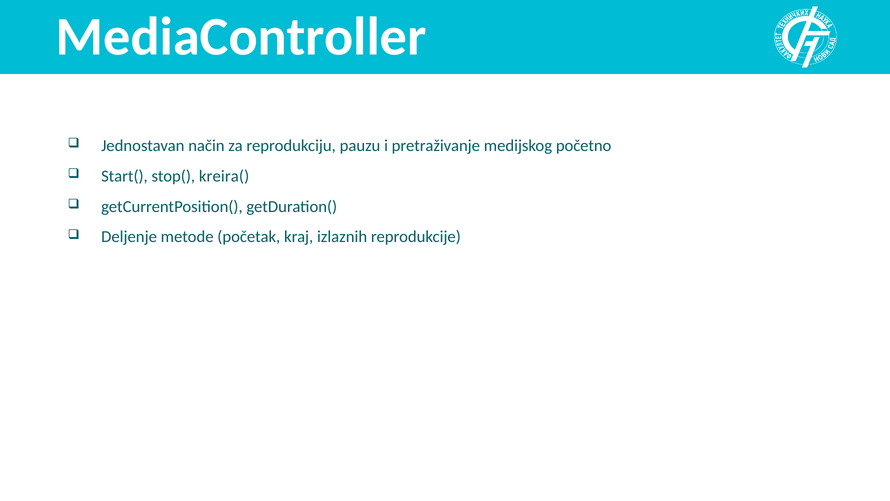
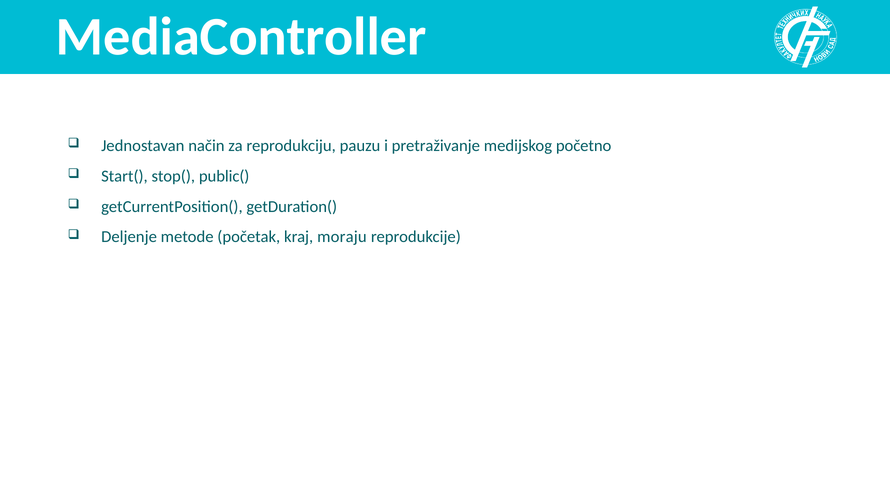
kreira(: kreira( -> public( (224, 176)
izlaznih: izlaznih -> moraju (342, 237)
